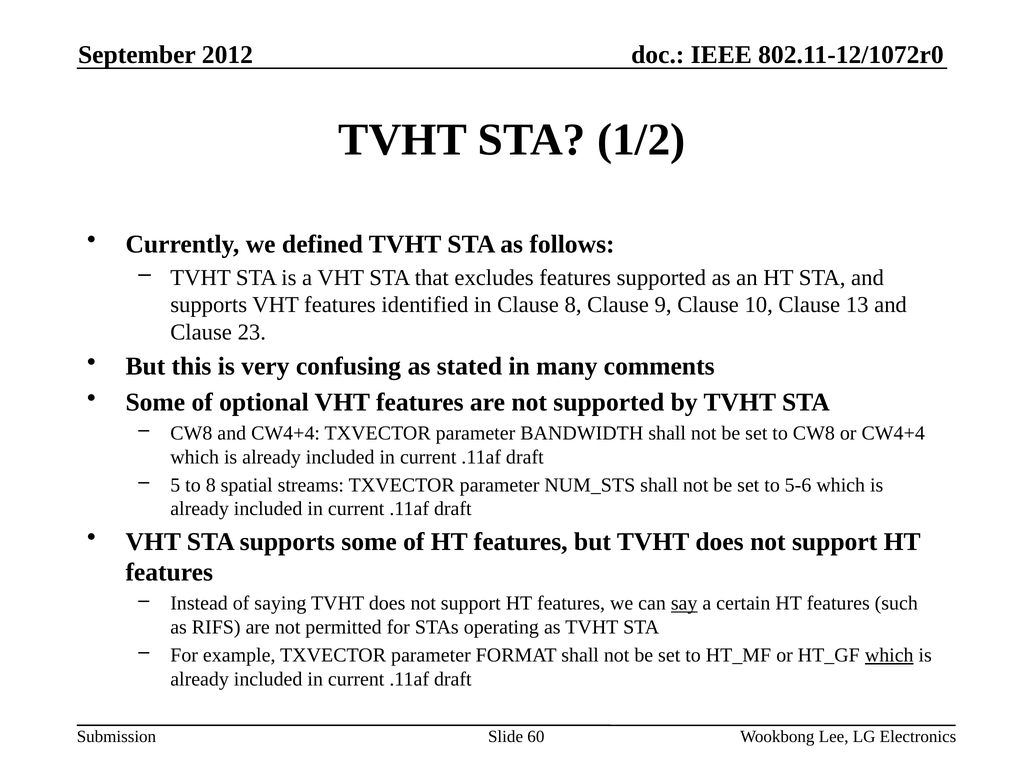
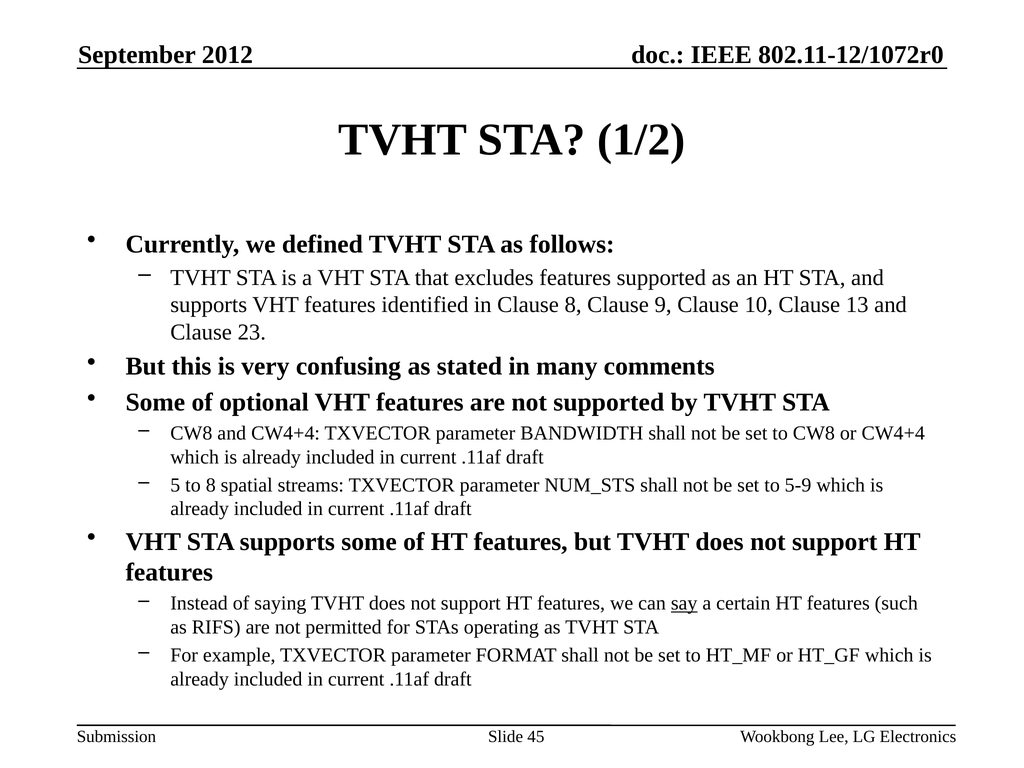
5-6: 5-6 -> 5-9 (798, 485)
which underline: present -> none (889, 655)
60: 60 -> 45 (536, 737)
